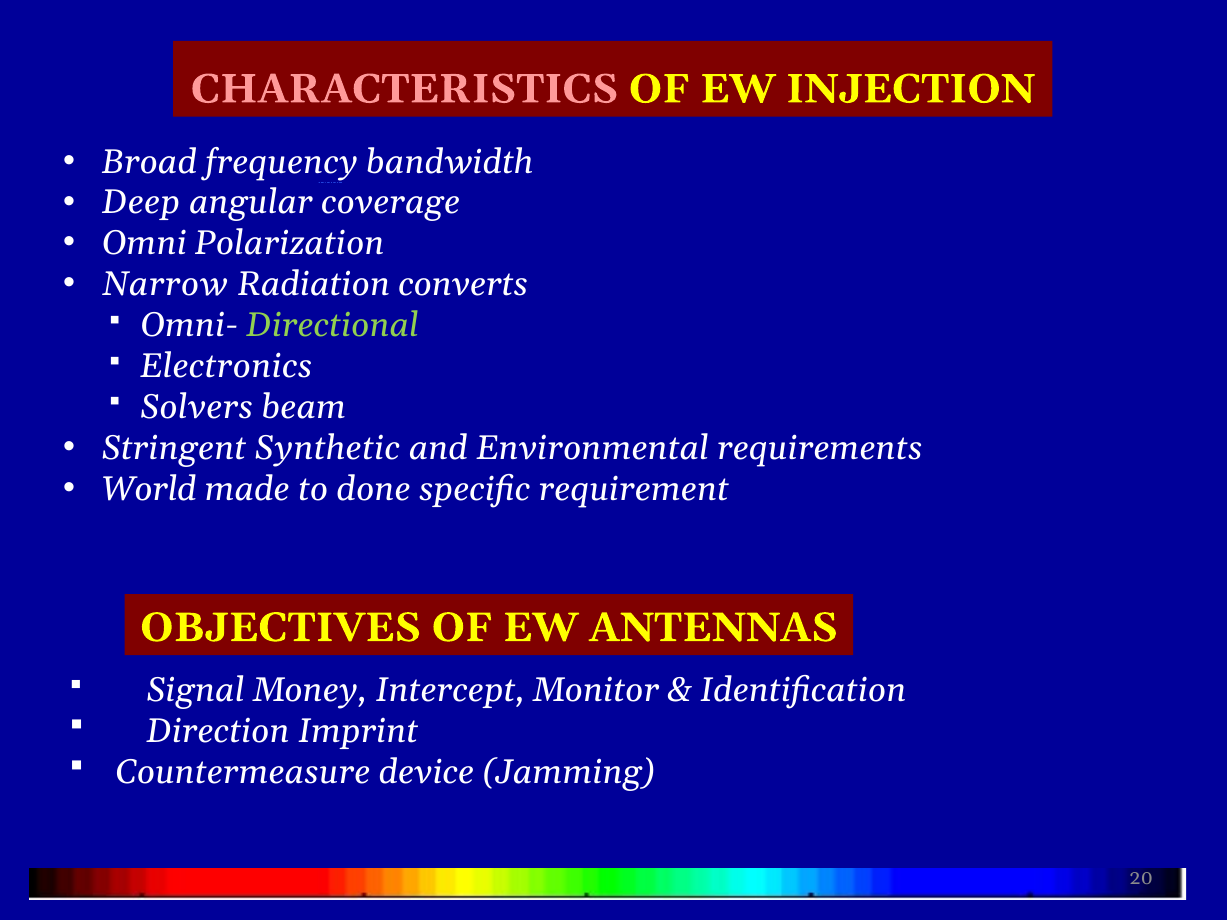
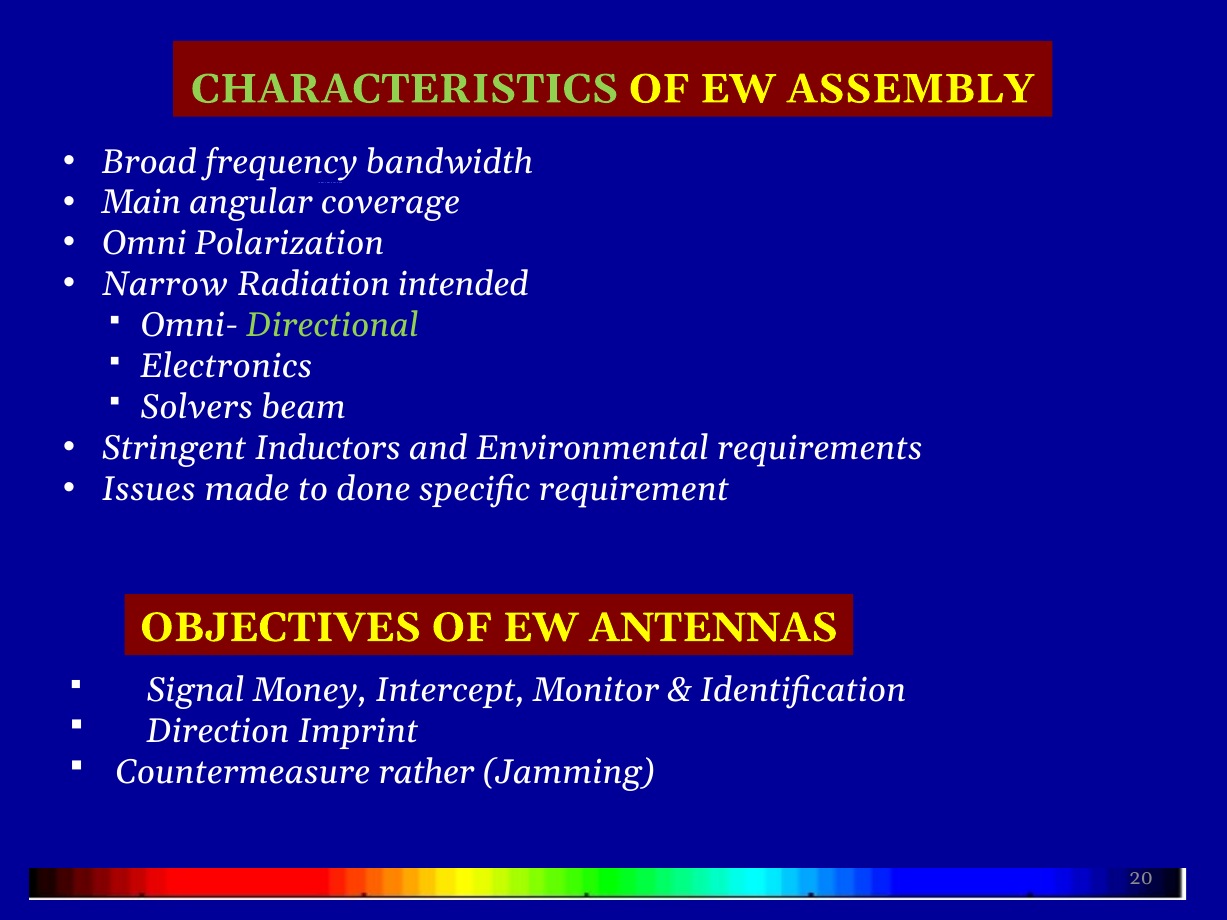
CHARACTERISTICS colour: pink -> light green (405, 89)
INJECTION: INJECTION -> ASSEMBLY (910, 89)
Deep: Deep -> Main (141, 203)
converts: converts -> intended (463, 285)
Synthetic: Synthetic -> Inductors (328, 448)
World: World -> Issues (149, 489)
device: device -> rather (426, 772)
